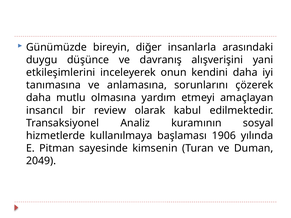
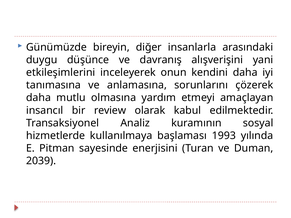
1906: 1906 -> 1993 (224, 136)
kimsenin: kimsenin -> enerjisini (155, 148)
2049: 2049 -> 2039 (41, 161)
